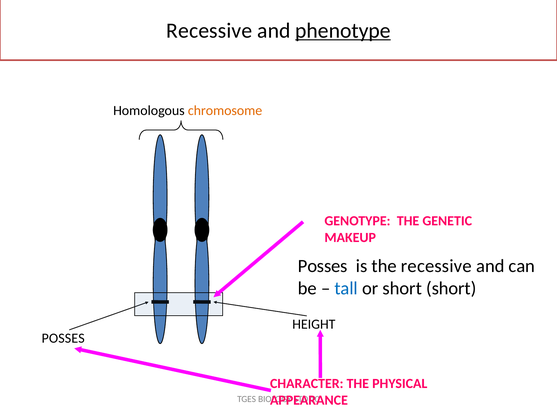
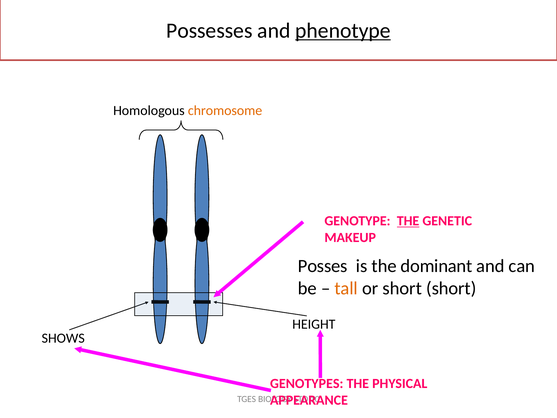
Recessive: Recessive -> Possesses (209, 31)
THE underline: none -> present (408, 221)
the recessive: recessive -> dominant (436, 266)
tall colour: blue -> orange (346, 288)
POSSES: POSSES -> SHOWS (63, 338)
CHARACTER: CHARACTER -> GENOTYPES (307, 383)
